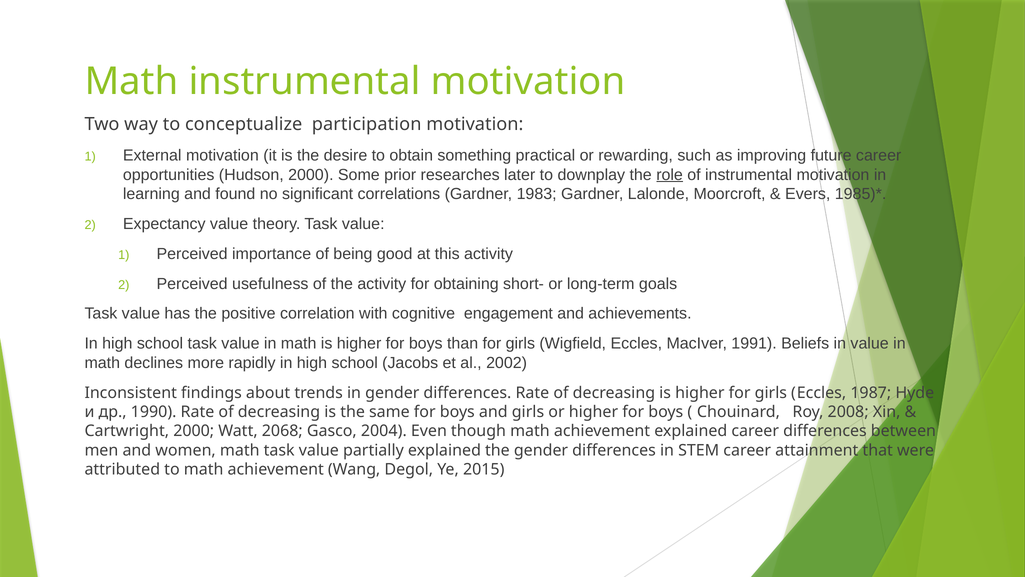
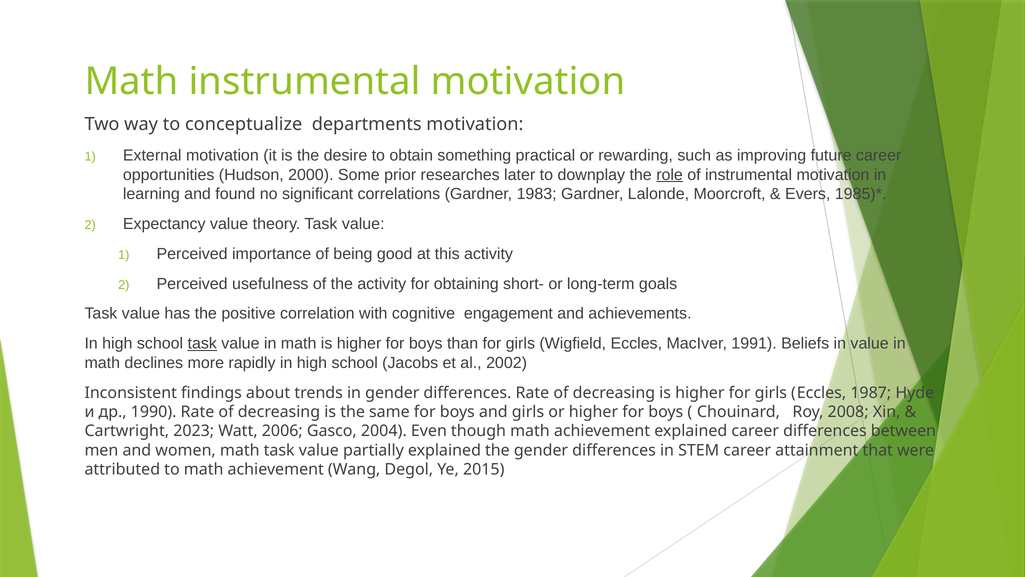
participation: participation -> departments (367, 124)
task underline: none -> present (202, 343)
Cartwright 2000: 2000 -> 2023 (194, 431)
2068: 2068 -> 2006 (282, 431)
